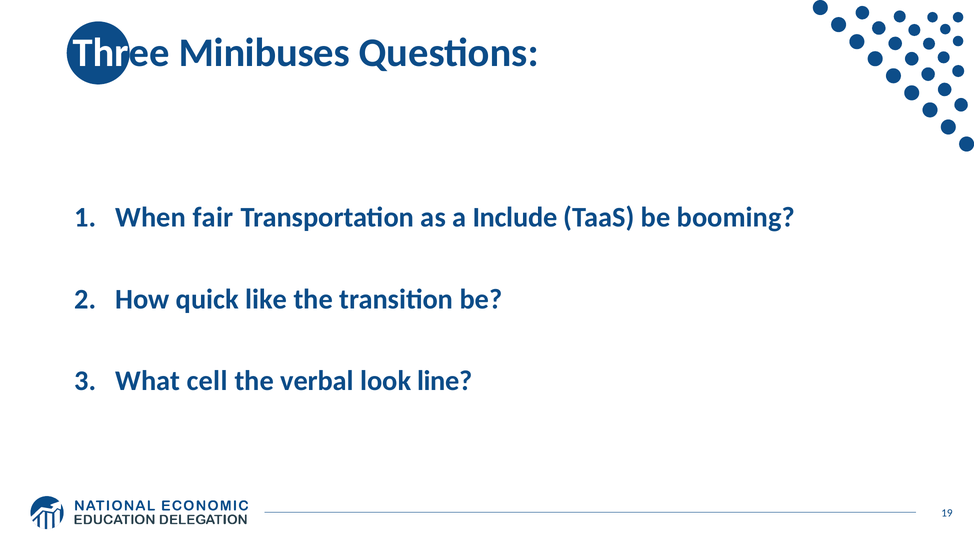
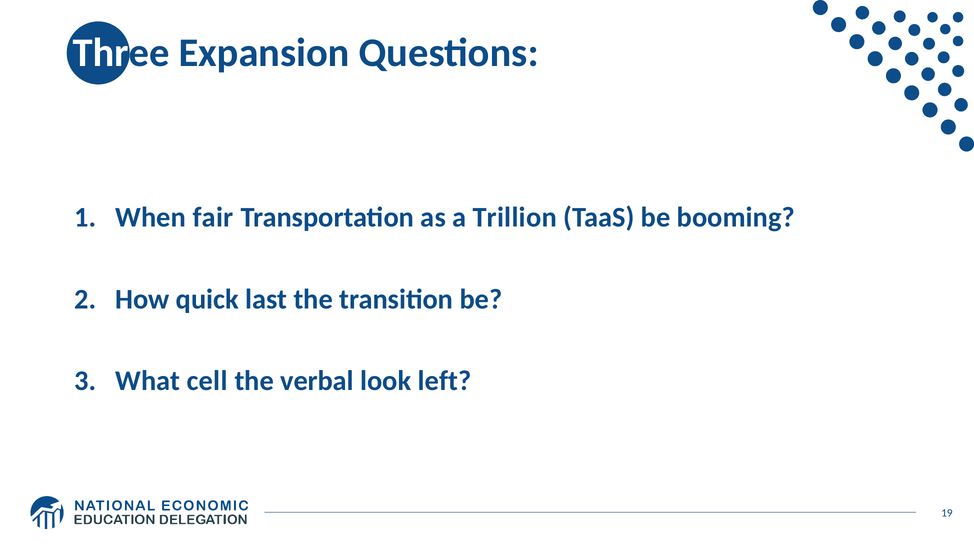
Minibuses: Minibuses -> Expansion (264, 53)
Include: Include -> Trillion (515, 217)
like: like -> last (266, 299)
line: line -> left (445, 381)
